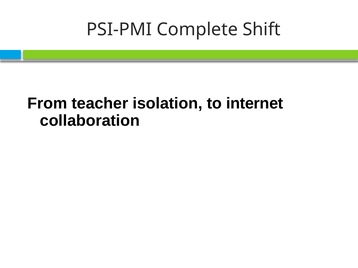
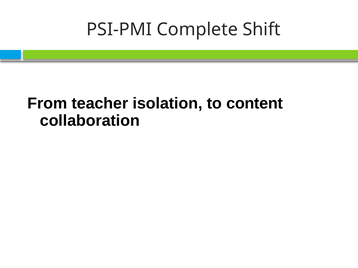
internet: internet -> content (255, 104)
